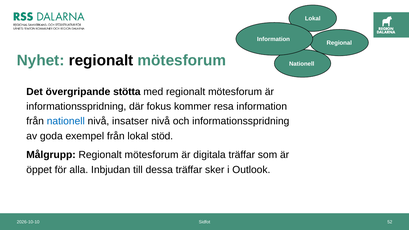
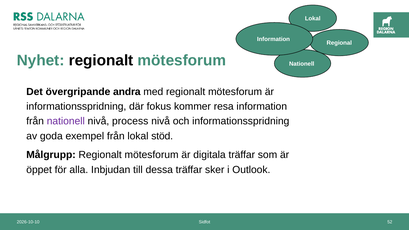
stötta: stötta -> andra (127, 92)
nationell colour: blue -> purple (66, 121)
insatser: insatser -> process (130, 121)
